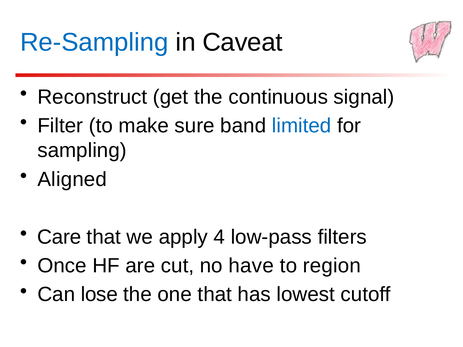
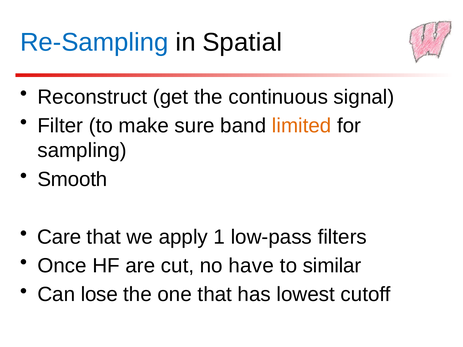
Caveat: Caveat -> Spatial (242, 42)
limited colour: blue -> orange (302, 126)
Aligned: Aligned -> Smooth (72, 179)
4: 4 -> 1 (219, 237)
region: region -> similar (332, 266)
